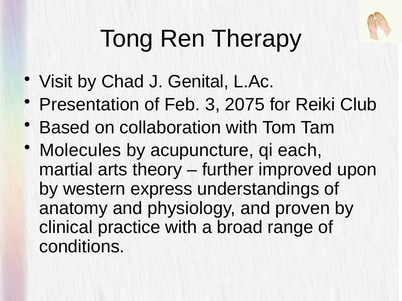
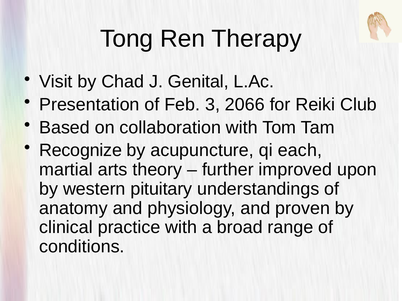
2075: 2075 -> 2066 (245, 105)
Molecules: Molecules -> Recognize (81, 151)
express: express -> pituitary (161, 189)
